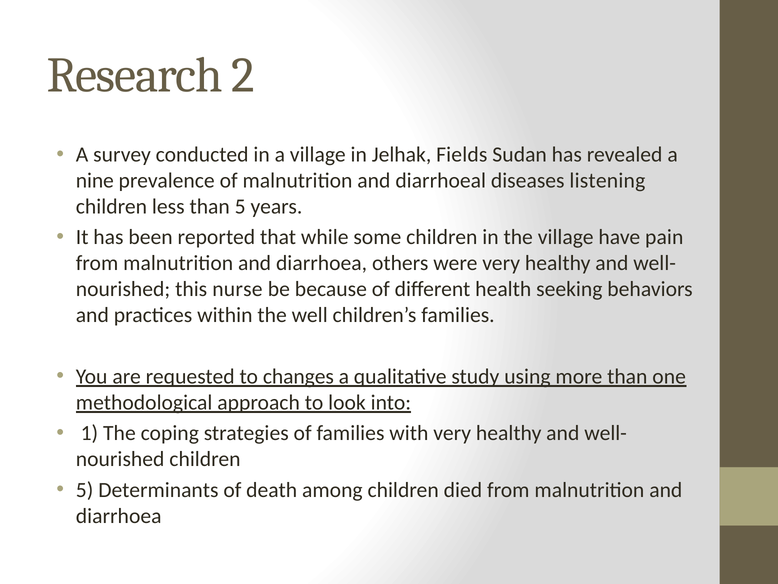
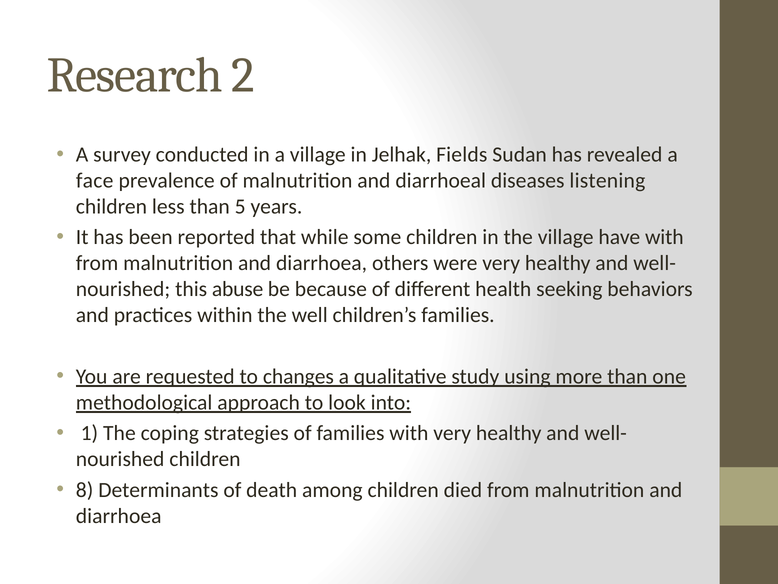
nine: nine -> face (95, 180)
have pain: pain -> with (664, 237)
nurse: nurse -> abuse (238, 289)
5: 5 -> 8 (85, 490)
